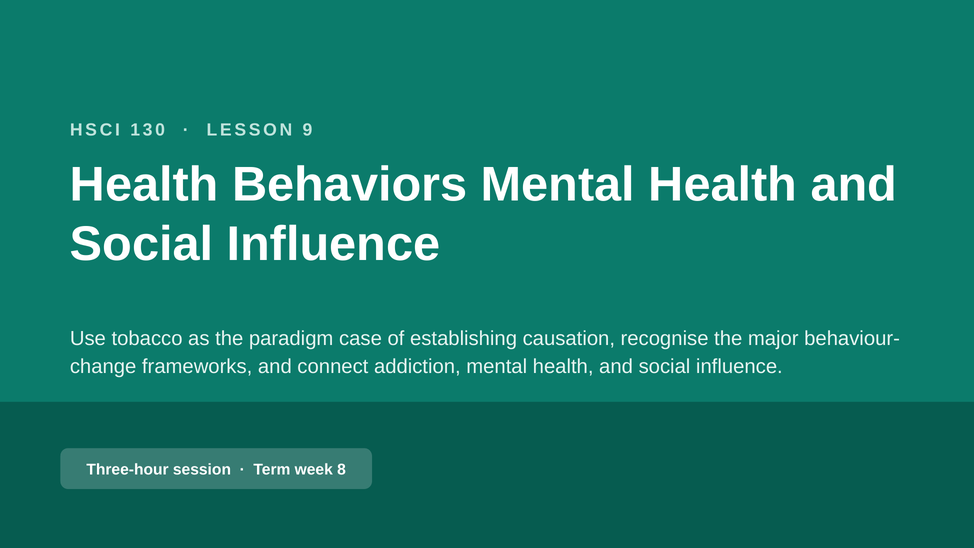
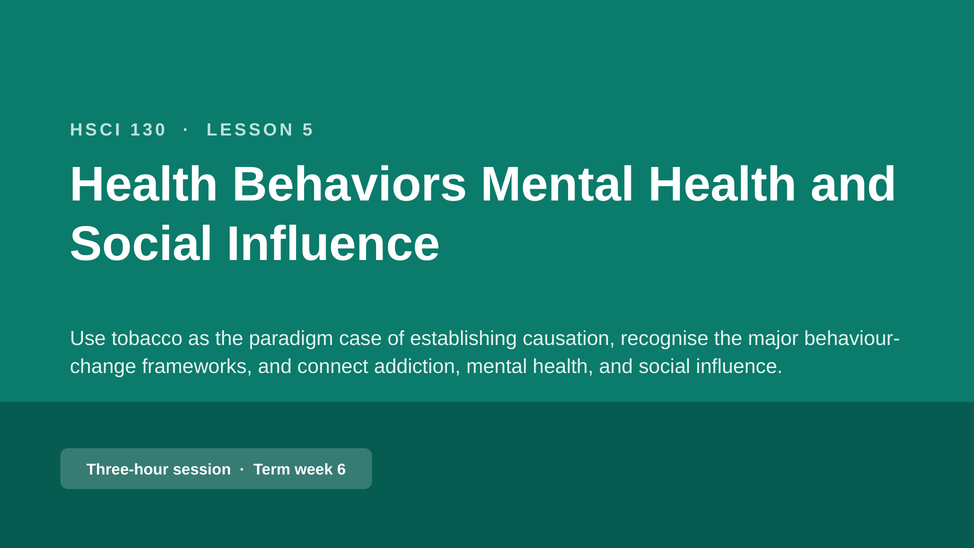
9: 9 -> 5 (307, 130)
8: 8 -> 6 (342, 470)
